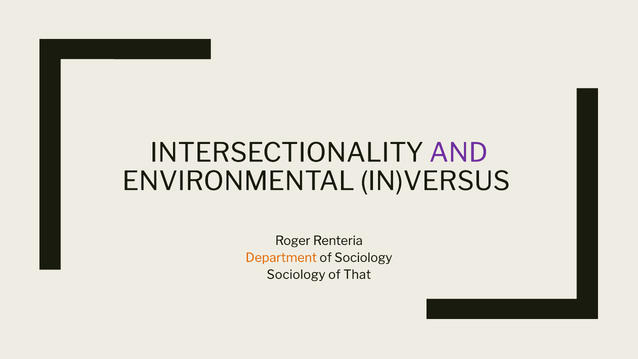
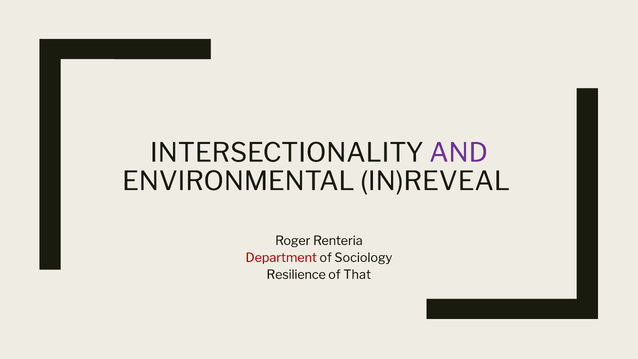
IN)VERSUS: IN)VERSUS -> IN)REVEAL (435, 181)
Department colour: orange -> red (281, 258)
Sociology: Sociology -> Resilience (296, 275)
